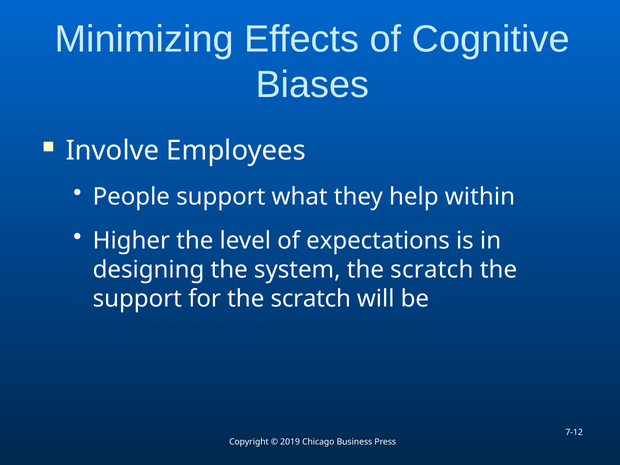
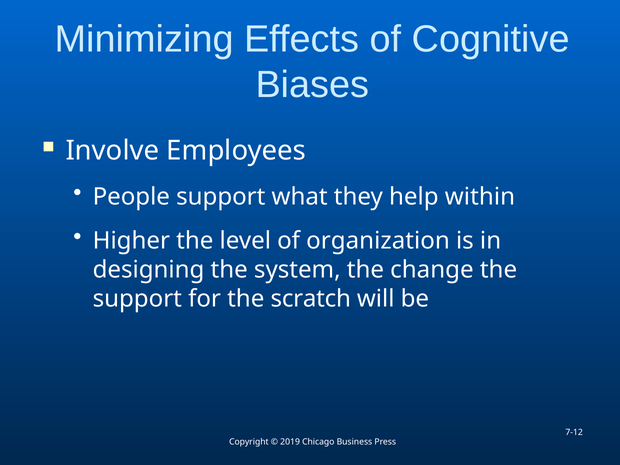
expectations: expectations -> organization (378, 241)
system the scratch: scratch -> change (432, 270)
